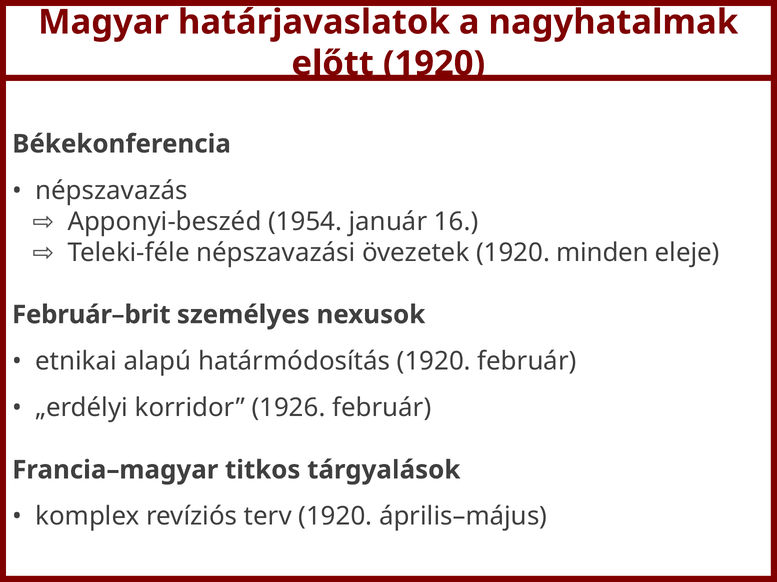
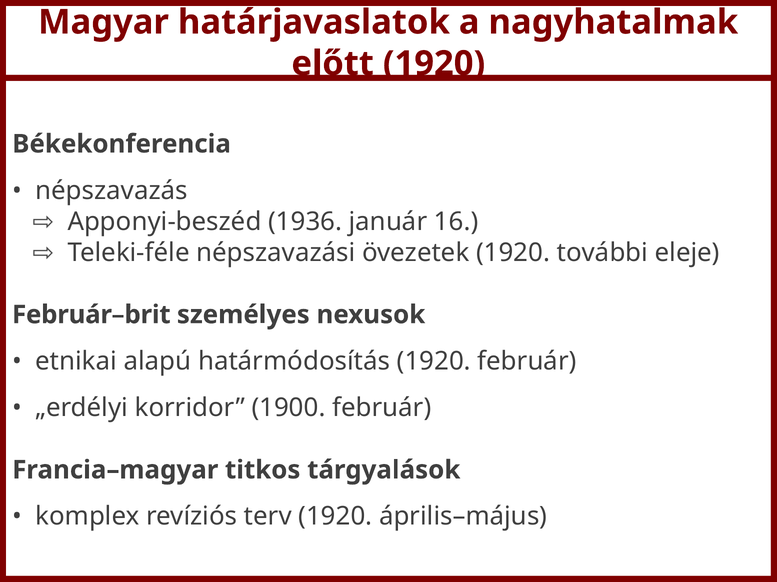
1954: 1954 -> 1936 (305, 222)
minden: minden -> további (602, 253)
1926: 1926 -> 1900 (289, 408)
